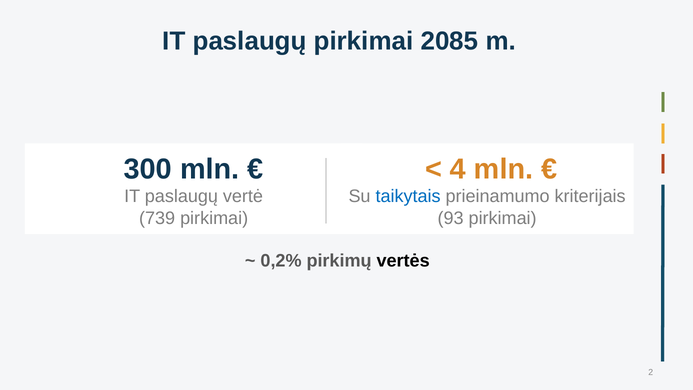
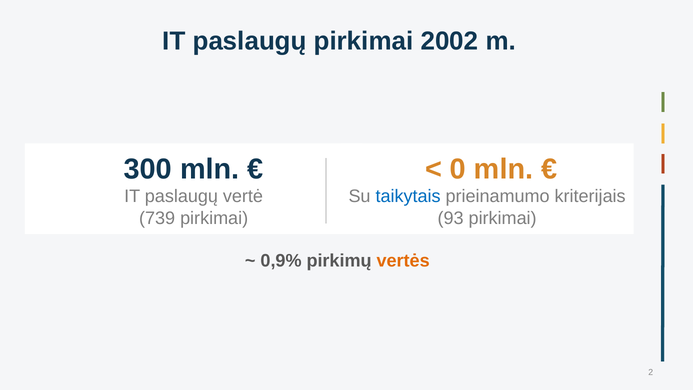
2085: 2085 -> 2002 (449, 41)
4: 4 -> 0 (458, 169)
0,2%: 0,2% -> 0,9% (281, 261)
vertės colour: black -> orange (403, 261)
